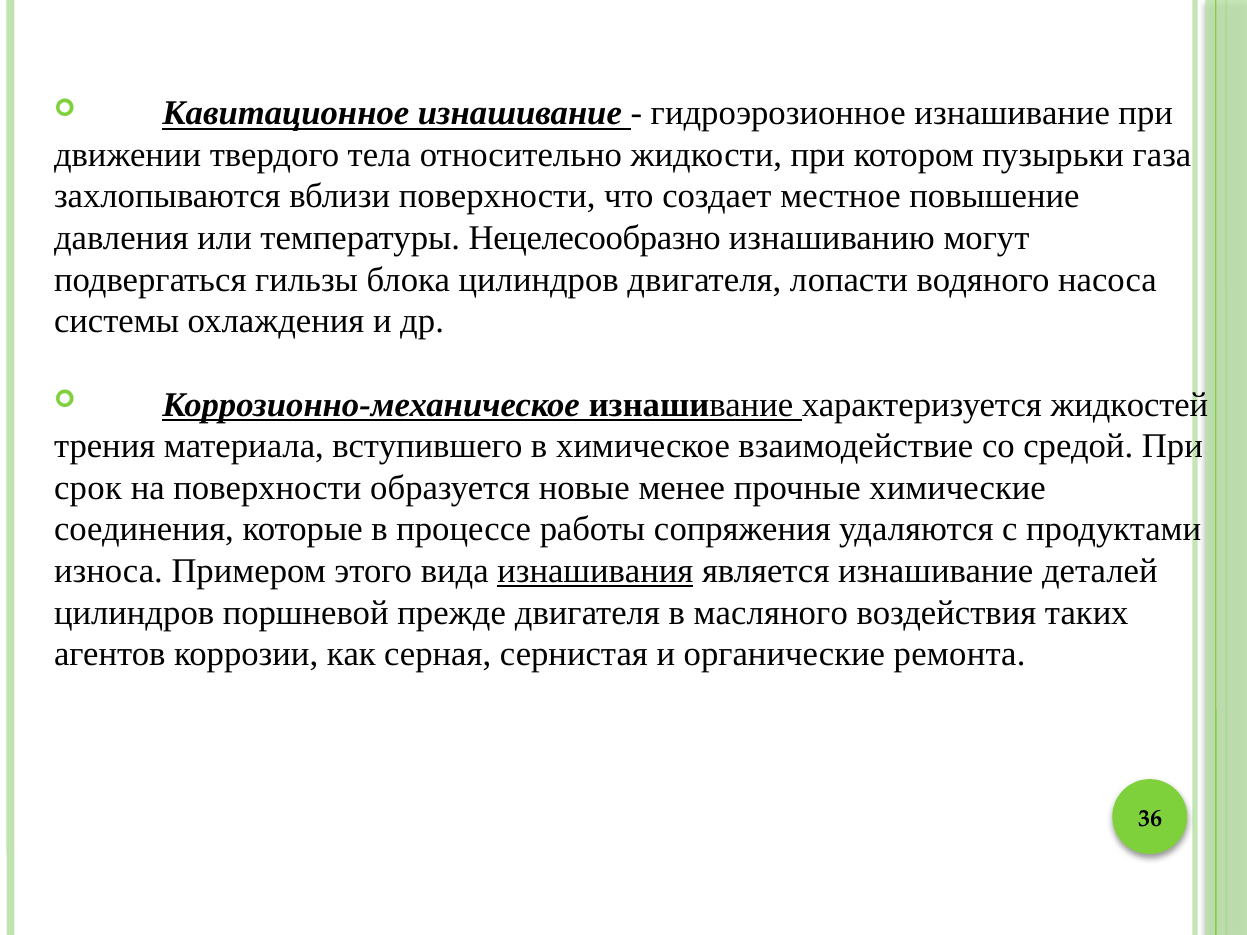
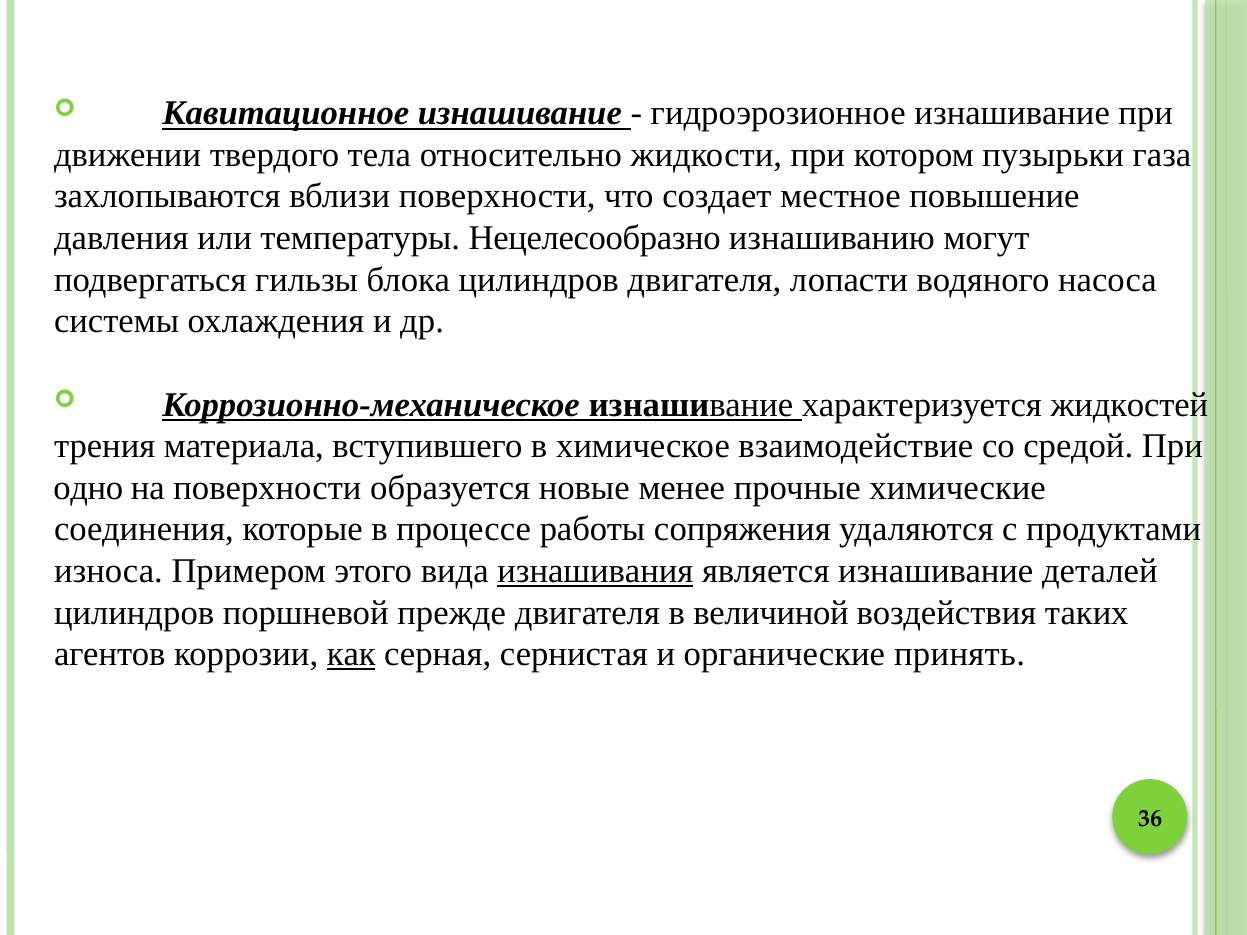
срок: срок -> одно (88, 488)
масляного: масляного -> величиной (771, 613)
как underline: none -> present (351, 655)
ремонта: ремонта -> принять (960, 655)
